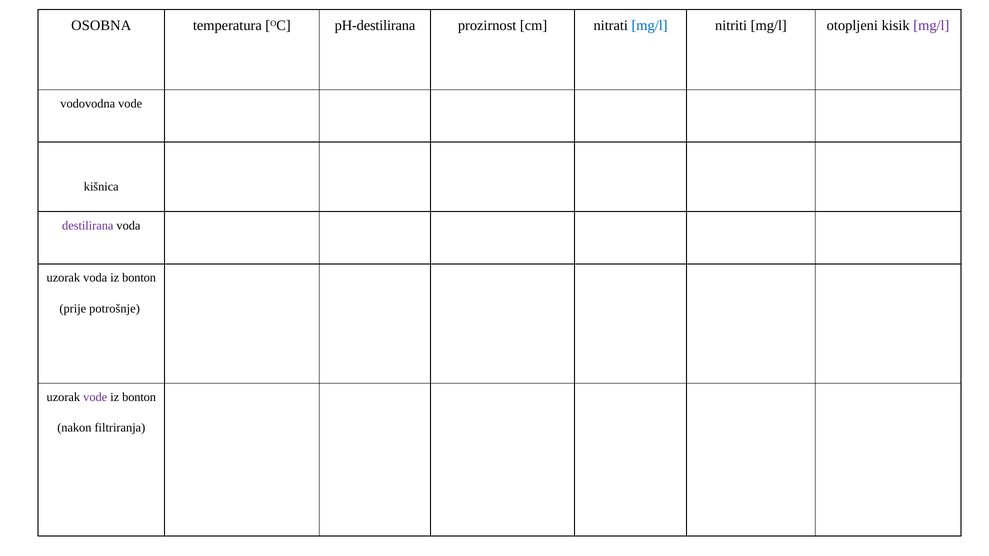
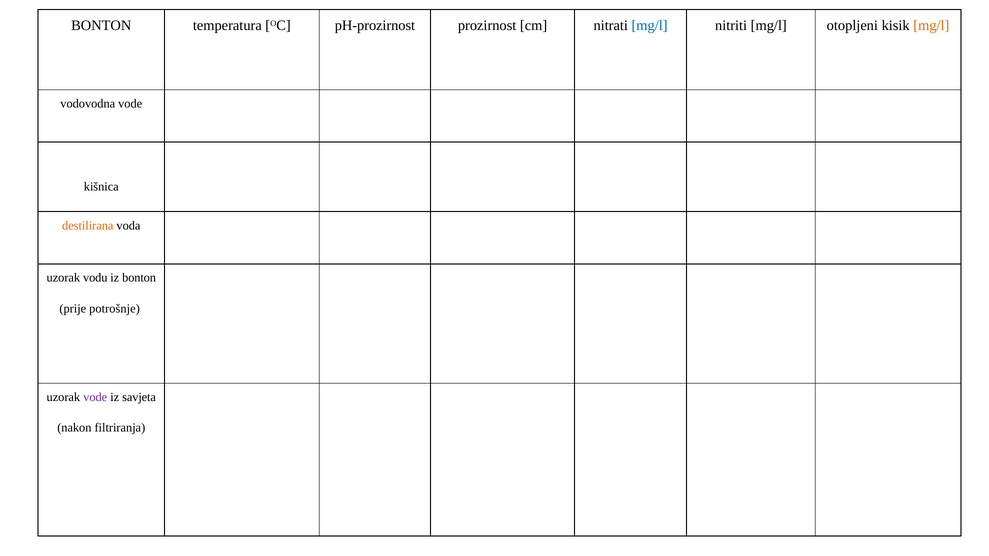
OSOBNA: OSOBNA -> BONTON (101, 26)
pH-destilirana: pH-destilirana -> pH-prozirnost (375, 26)
mg/l colour: purple -> orange (931, 26)
destilirana colour: purple -> orange (88, 226)
uzorak voda: voda -> vodu (95, 278)
bonton: bonton -> savjeta (139, 397)
